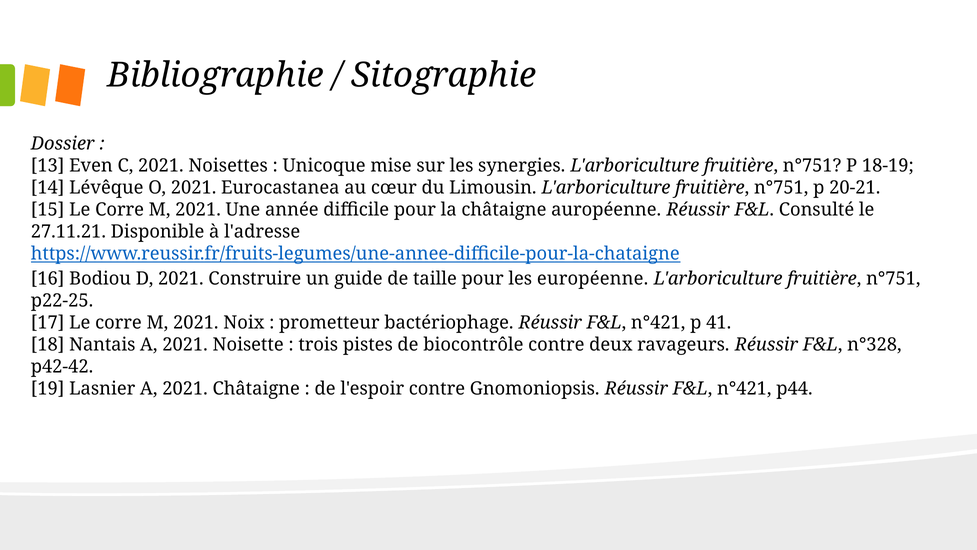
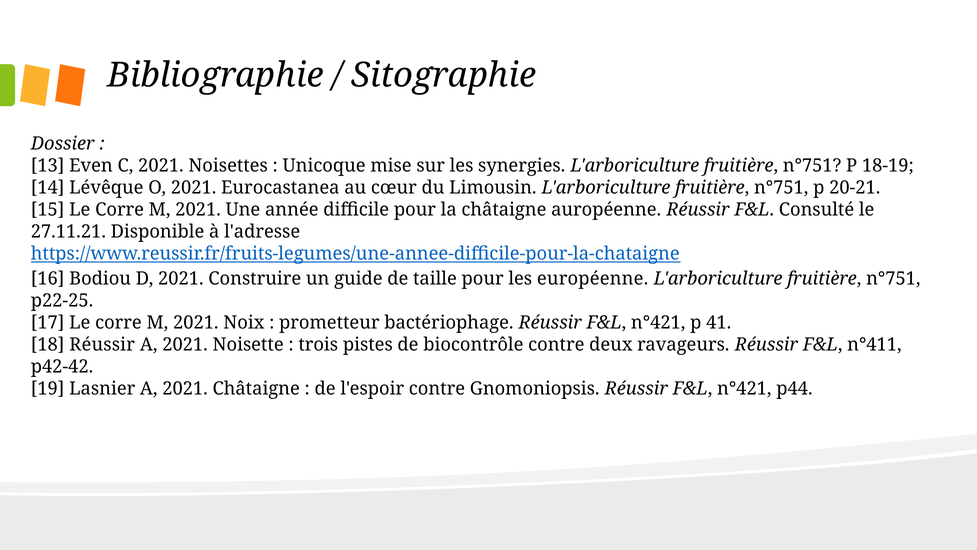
18 Nantais: Nantais -> Réussir (102, 345)
n°328: n°328 -> n°411 (874, 345)
